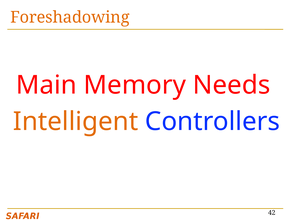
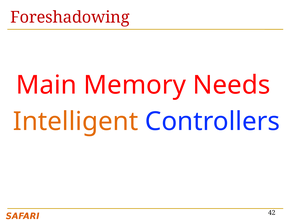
Foreshadowing colour: orange -> red (70, 17)
